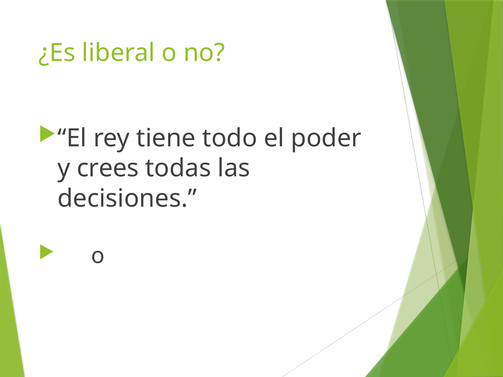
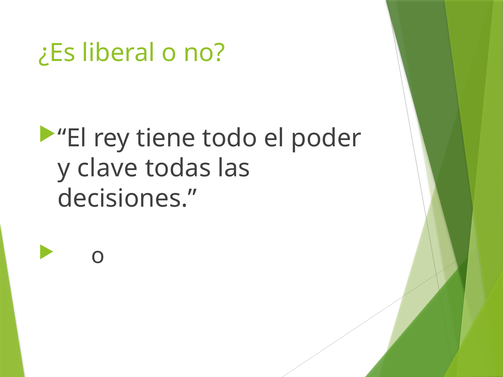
crees: crees -> clave (108, 168)
